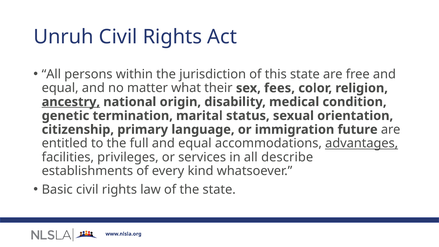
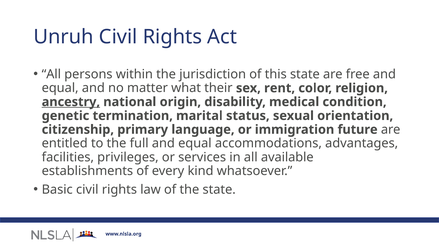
fees: fees -> rent (280, 88)
advantages underline: present -> none (362, 143)
describe: describe -> available (287, 157)
